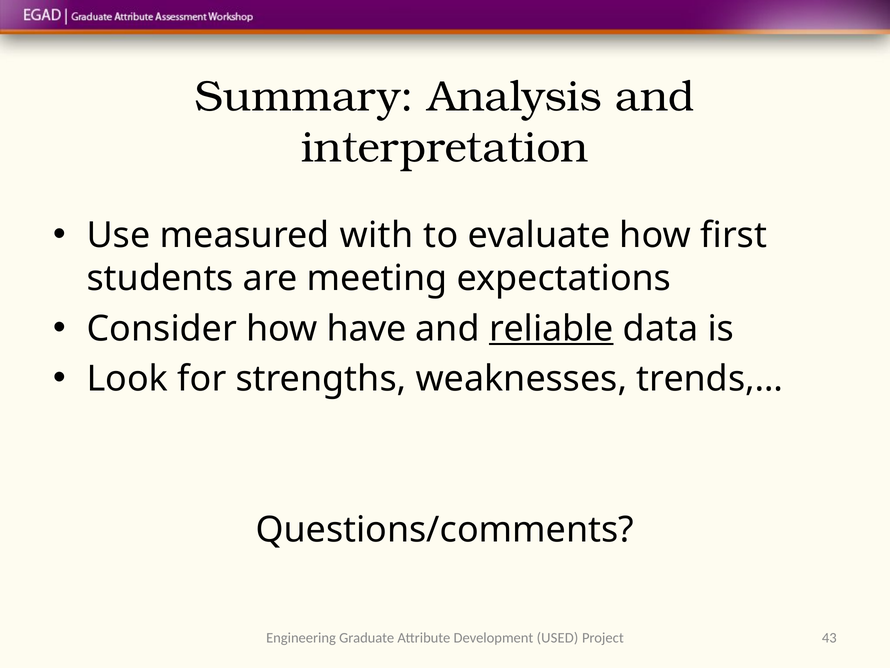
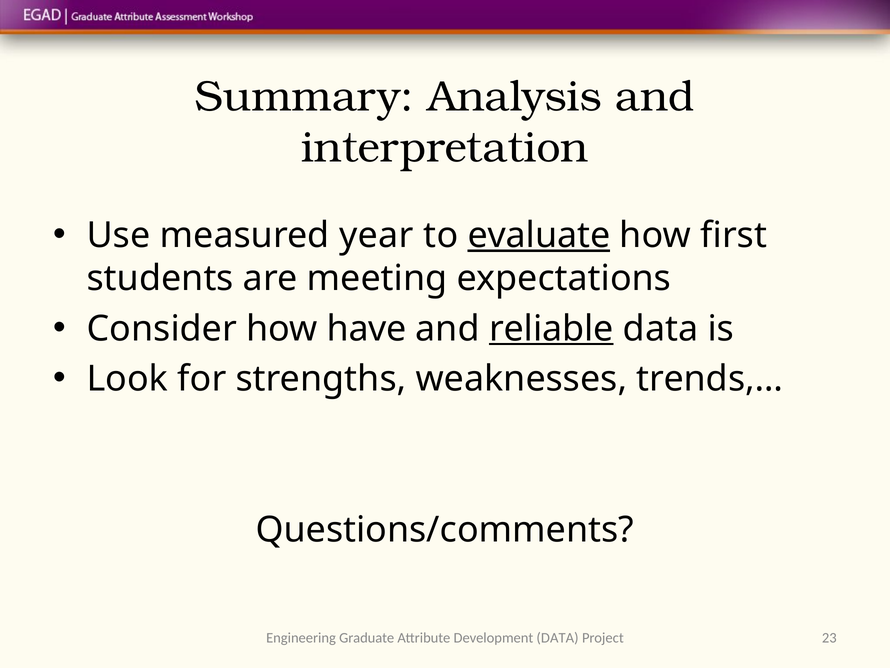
with: with -> year (376, 235)
evaluate underline: none -> present (539, 235)
Development USED: USED -> DATA (558, 638)
43: 43 -> 23 (829, 637)
